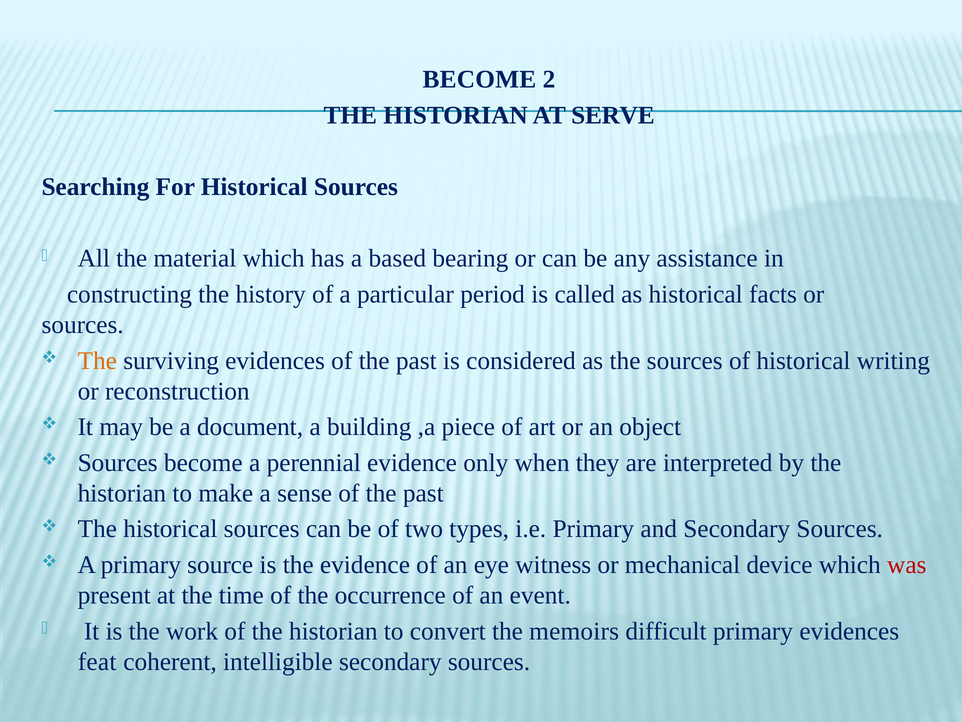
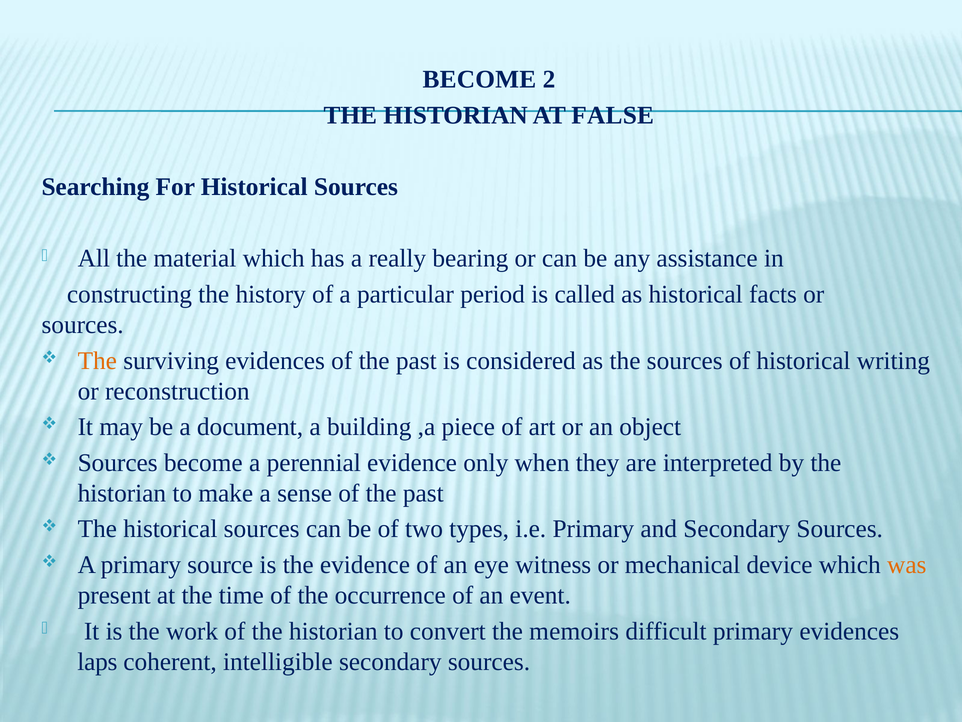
SERVE: SERVE -> FALSE (613, 115)
based: based -> really (397, 258)
was colour: red -> orange (907, 565)
feat: feat -> laps (97, 661)
